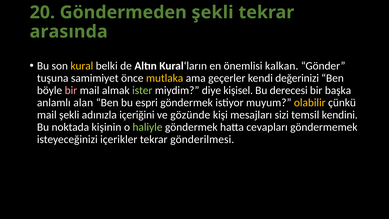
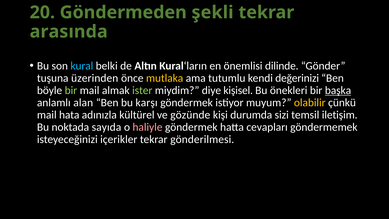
kural colour: yellow -> light blue (82, 66)
kalkan: kalkan -> dilinde (282, 66)
samimiyet: samimiyet -> üzerinden (95, 78)
geçerler: geçerler -> tutumlu (227, 78)
bir colour: pink -> light green (71, 90)
derecesi: derecesi -> önekleri (289, 90)
başka underline: none -> present (338, 90)
espri: espri -> karşı (147, 103)
mail şekli: şekli -> hata (69, 115)
içeriğini: içeriğini -> kültürel (137, 115)
mesajları: mesajları -> durumda (251, 115)
kendini: kendini -> iletişim (340, 115)
kişinin: kişinin -> sayıda (106, 127)
haliyle colour: light green -> pink (147, 127)
